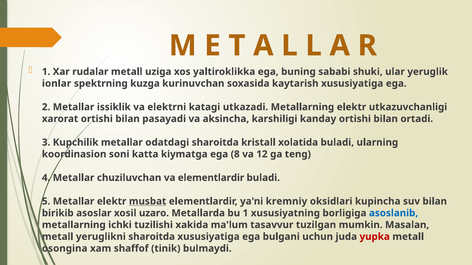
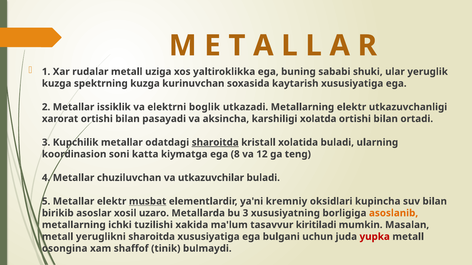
ionlar: ionlar -> kuzga (57, 84)
katagi: katagi -> boglik (204, 107)
kanday: kanday -> xolatda (318, 119)
sharoitda underline: none -> present (215, 143)
va elementlardir: elementlardir -> utkazuvchilar (211, 178)
bu 1: 1 -> 3 (245, 213)
asoslanib colour: blue -> orange (394, 213)
tuzilgan: tuzilgan -> kiritiladi (316, 225)
